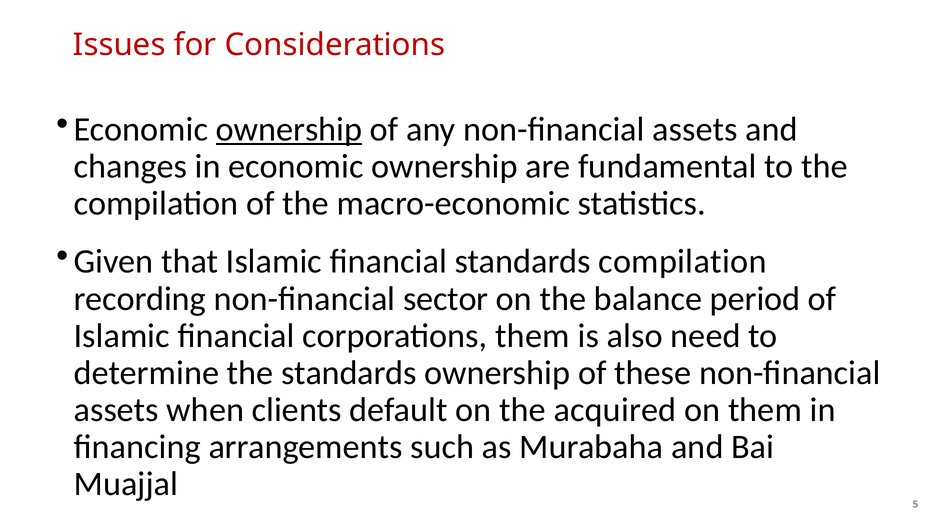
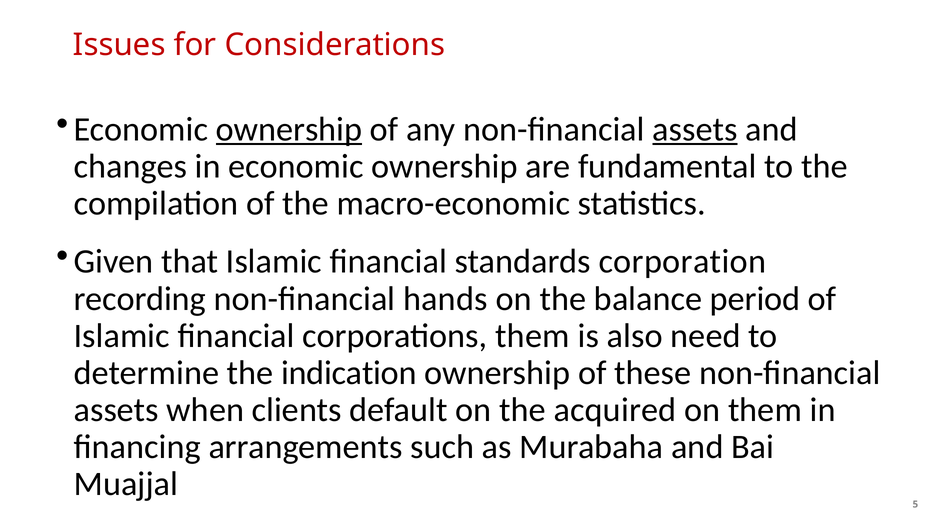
assets underline: none -> present (695, 129)
standards compilation: compilation -> corporation (682, 262)
sector: sector -> hands (445, 299)
the standards: standards -> indication (349, 373)
